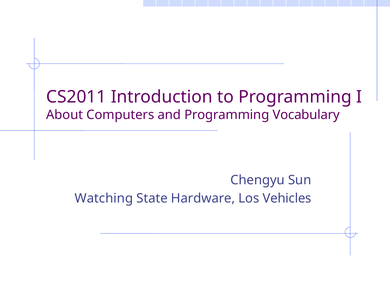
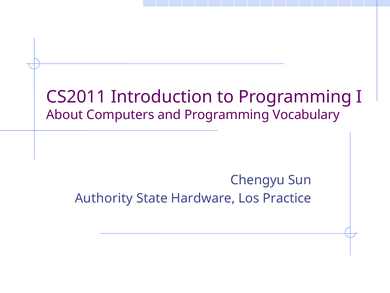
Watching: Watching -> Authority (104, 198)
Vehicles: Vehicles -> Practice (287, 198)
